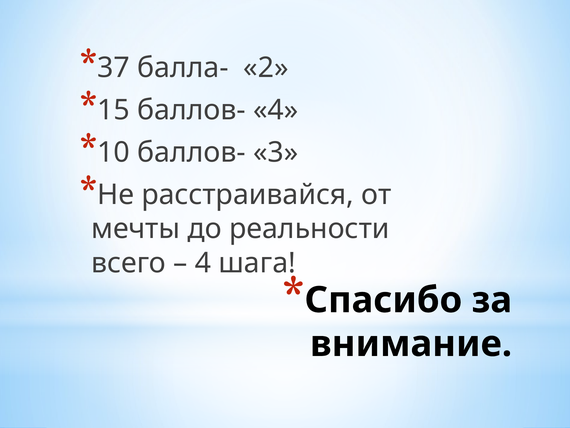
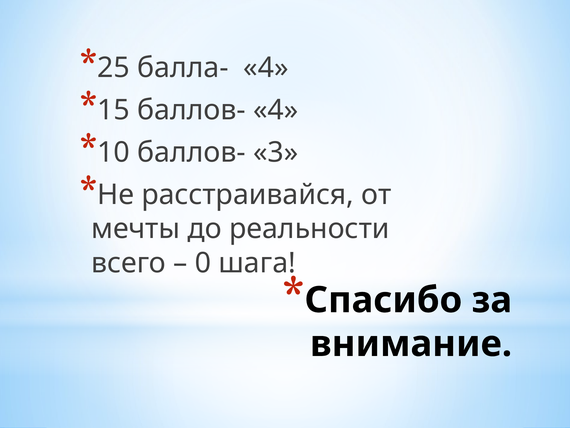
37: 37 -> 25 (114, 68)
балла- 2: 2 -> 4 (266, 68)
4: 4 -> 0 (203, 263)
